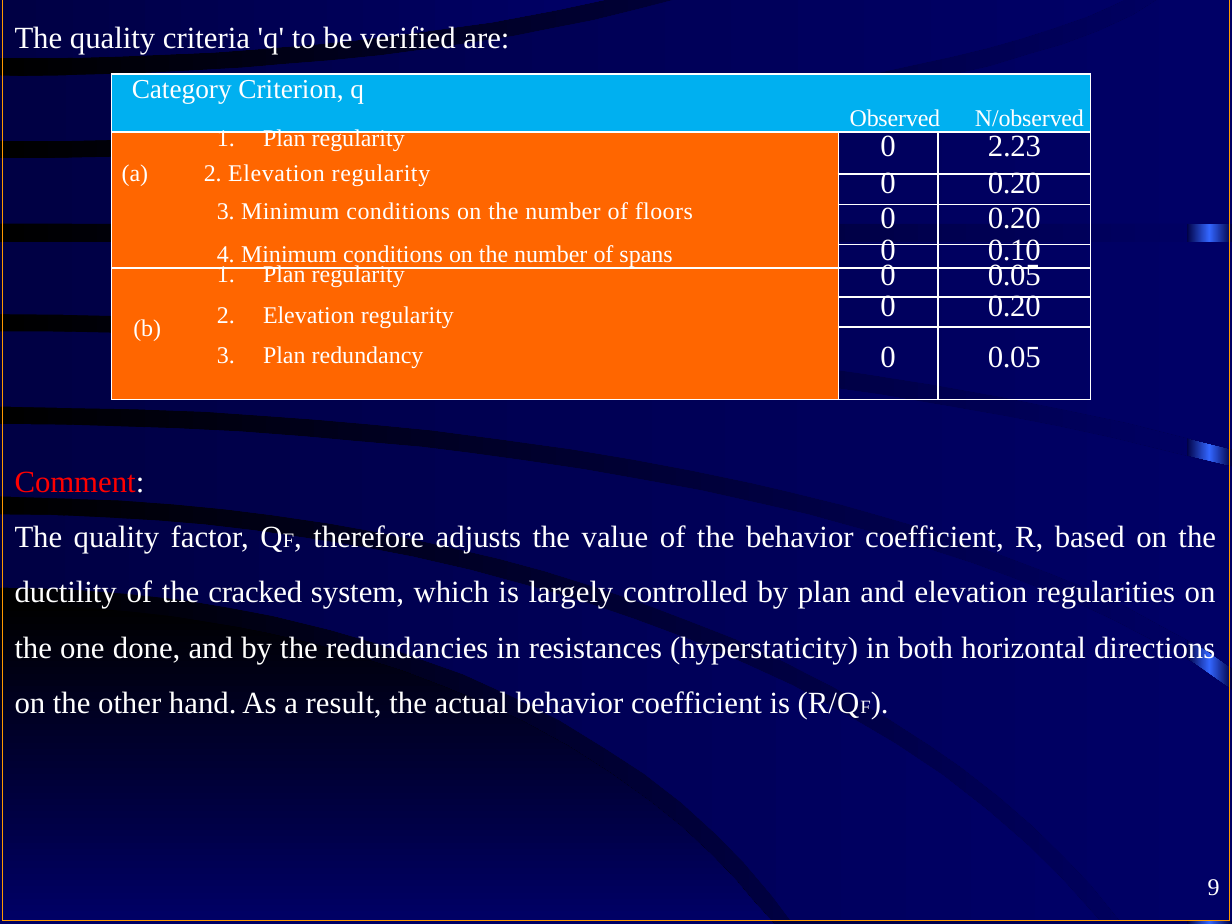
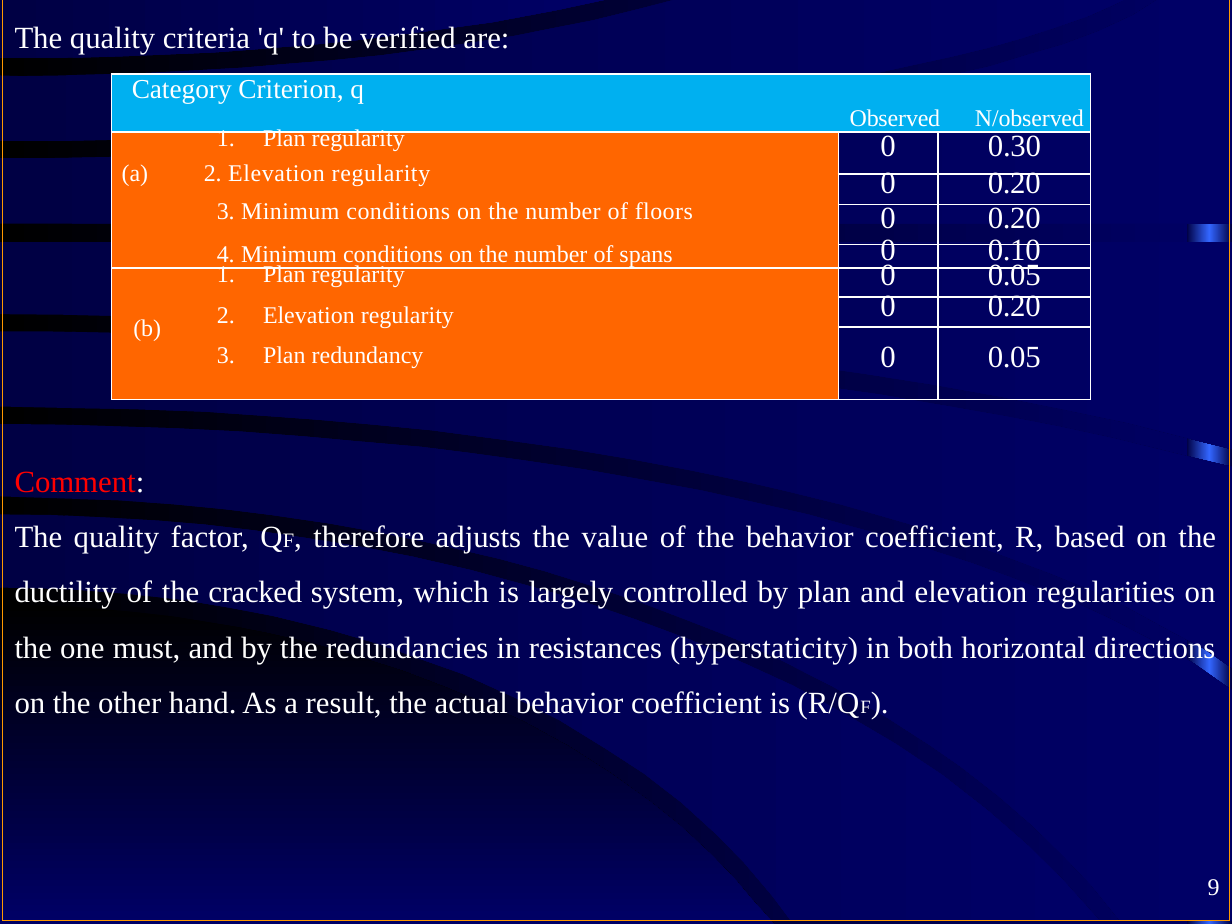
2.23: 2.23 -> 0.30 (1014, 146)
done: done -> must (147, 648)
